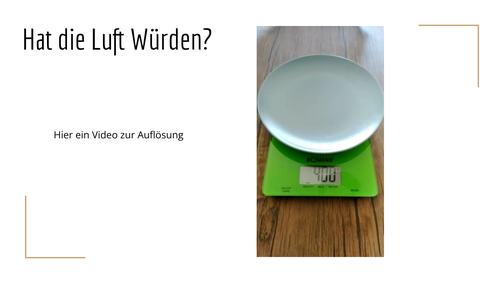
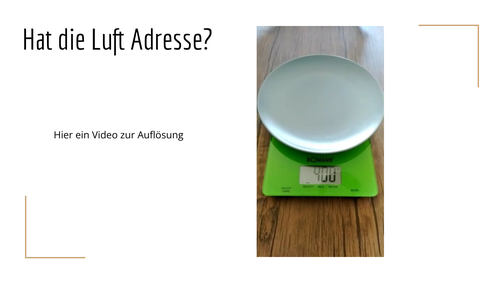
Würden: Würden -> Adresse (172, 40)
